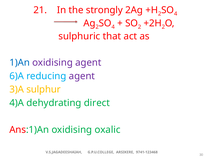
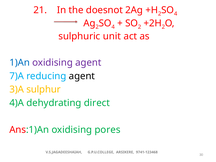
strongly: strongly -> doesnot (104, 10)
that: that -> unit (112, 36)
6)A: 6)A -> 7)A (17, 76)
agent colour: purple -> black (82, 76)
oxalic: oxalic -> pores (108, 130)
